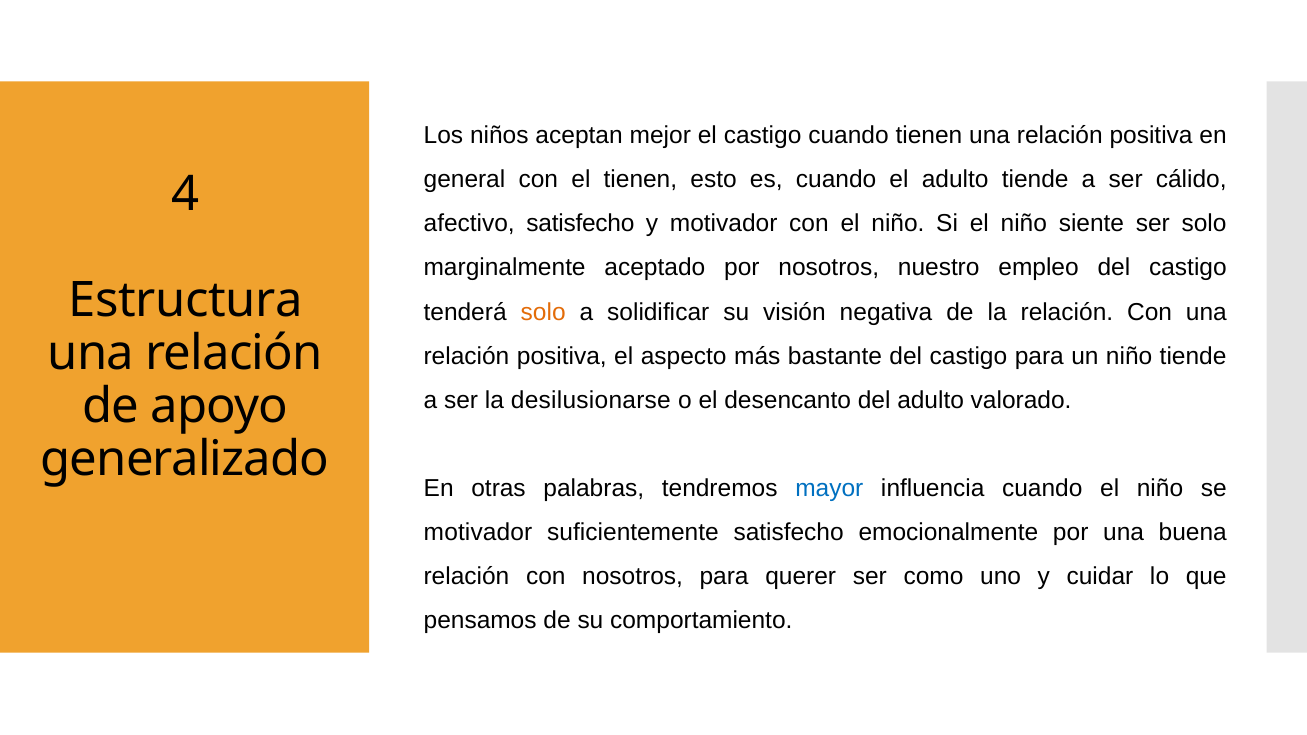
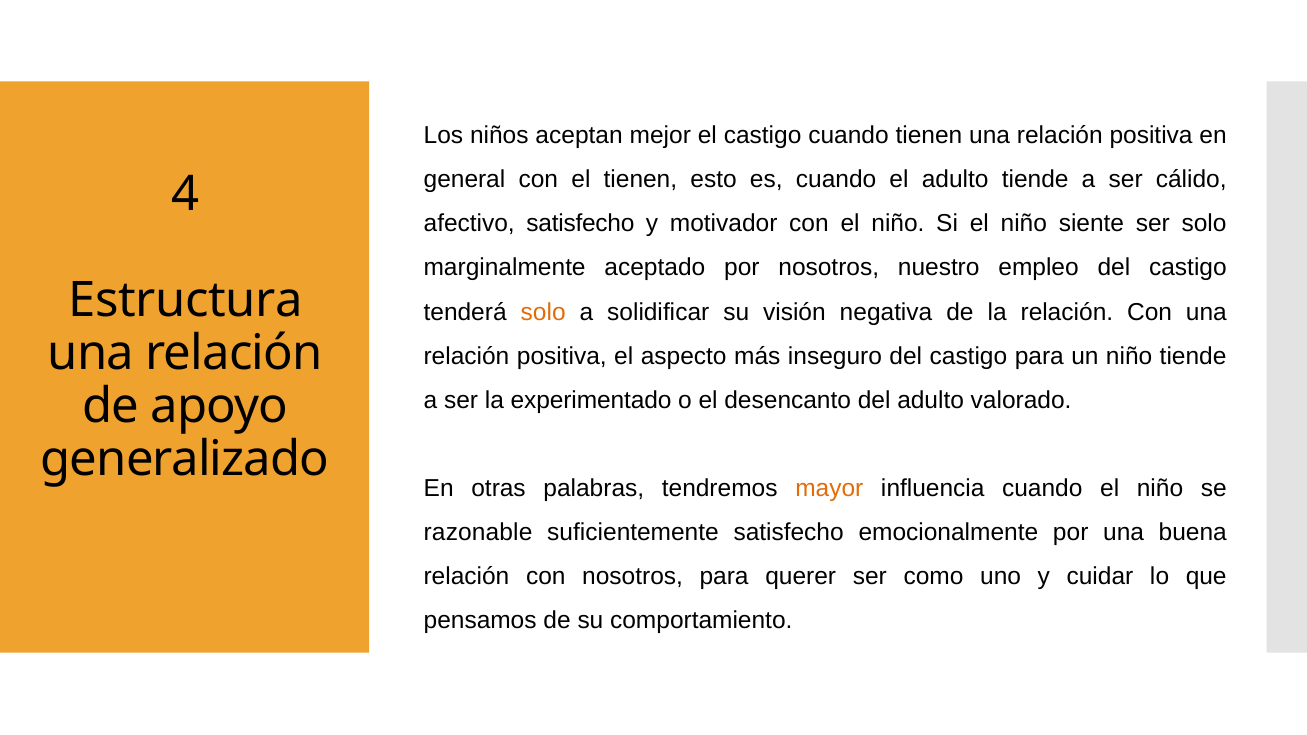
bastante: bastante -> inseguro (835, 356)
desilusionarse: desilusionarse -> experimentado (591, 400)
mayor colour: blue -> orange (829, 489)
motivador: motivador -> razonable (478, 533)
